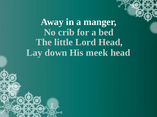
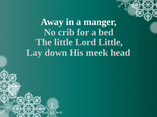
Lord Head: Head -> Little (111, 42)
